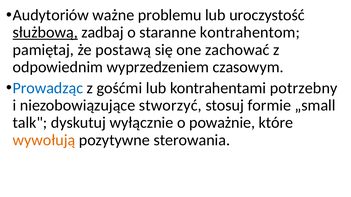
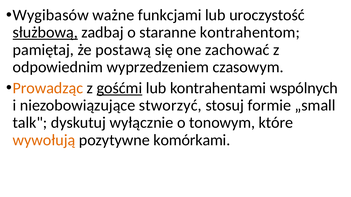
Audytoriów: Audytoriów -> Wygibasów (51, 15)
problemu: problemu -> funkcjami (170, 15)
Prowadząc colour: blue -> orange (48, 88)
gośćmi underline: none -> present (119, 88)
potrzebny: potrzebny -> wspólnych (304, 88)
poważnie: poważnie -> tonowym (222, 123)
sterowania: sterowania -> komórkami (192, 140)
